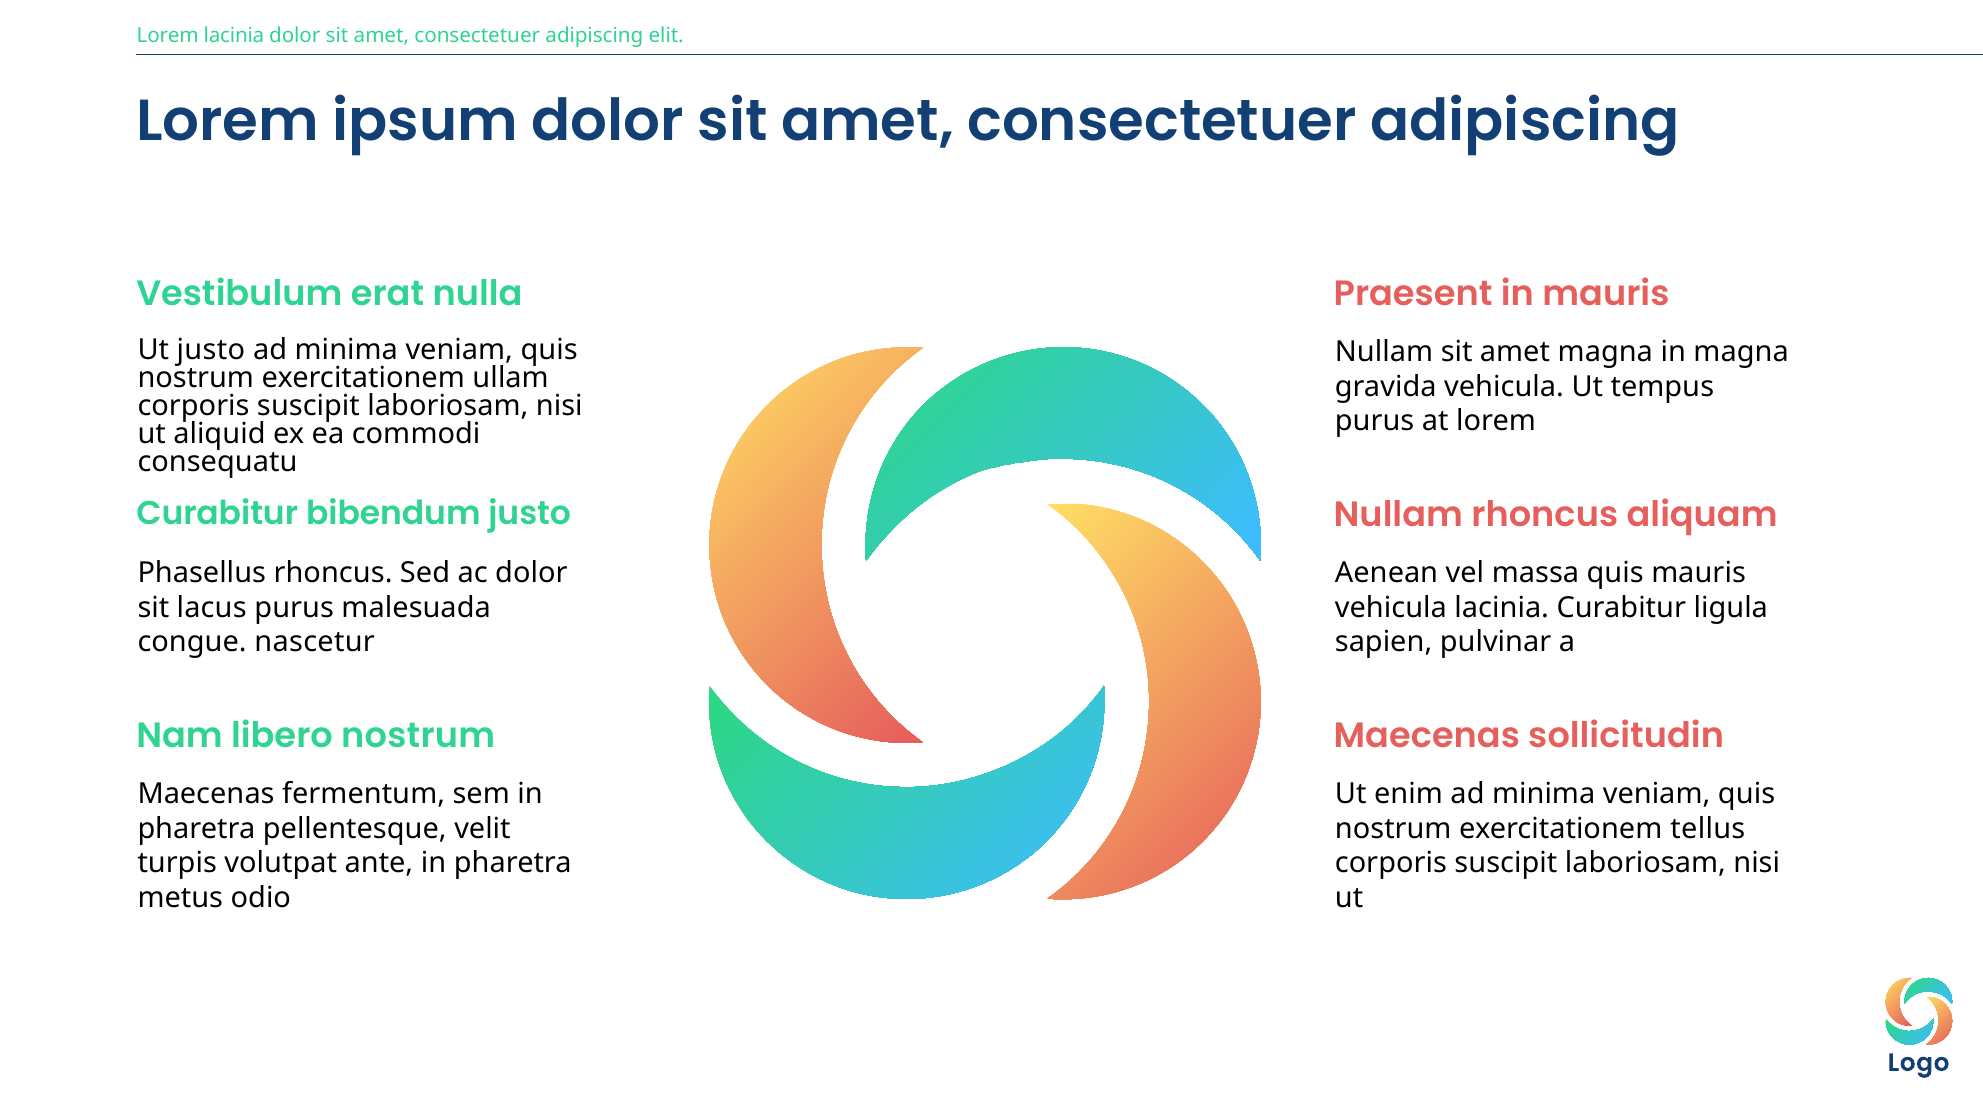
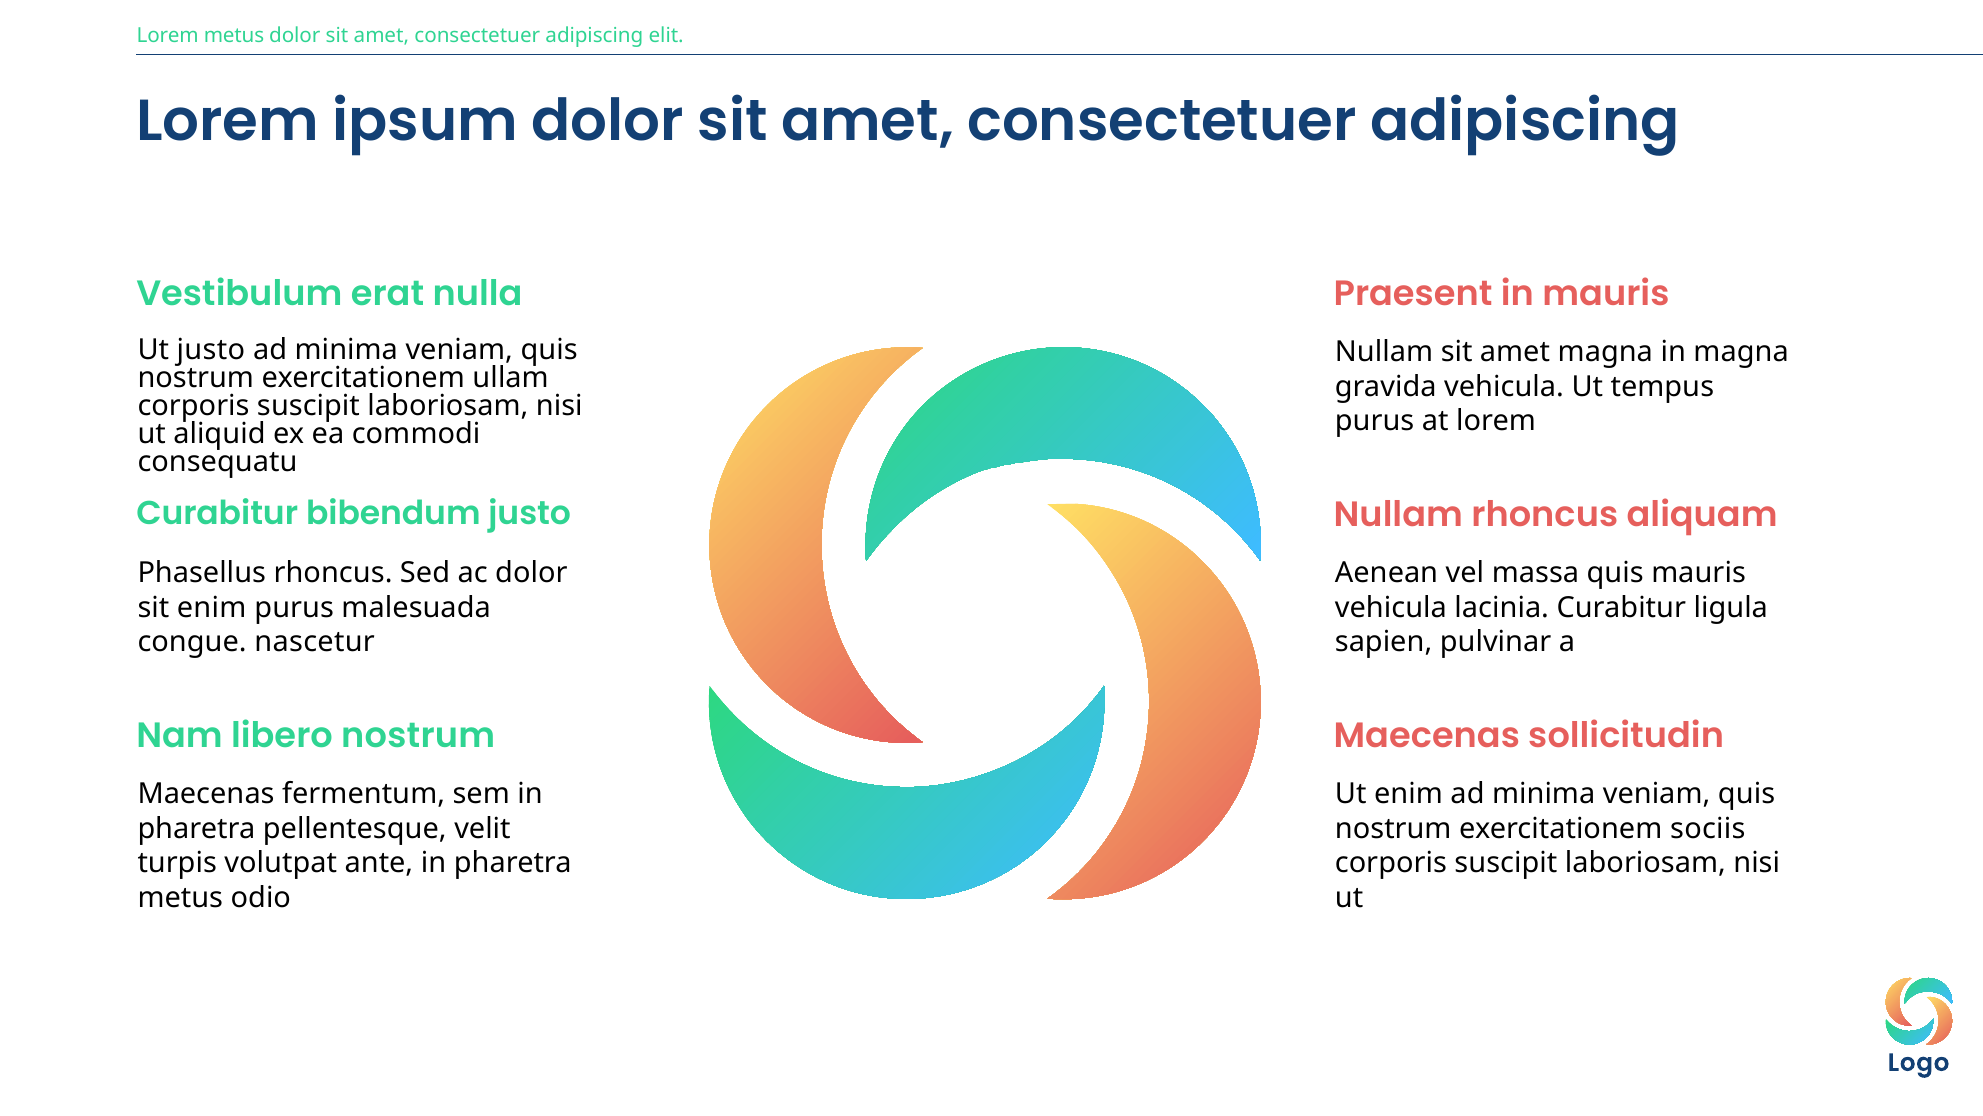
Lorem lacinia: lacinia -> metus (234, 36)
sit lacus: lacus -> enim (212, 607)
tellus: tellus -> sociis (1708, 828)
